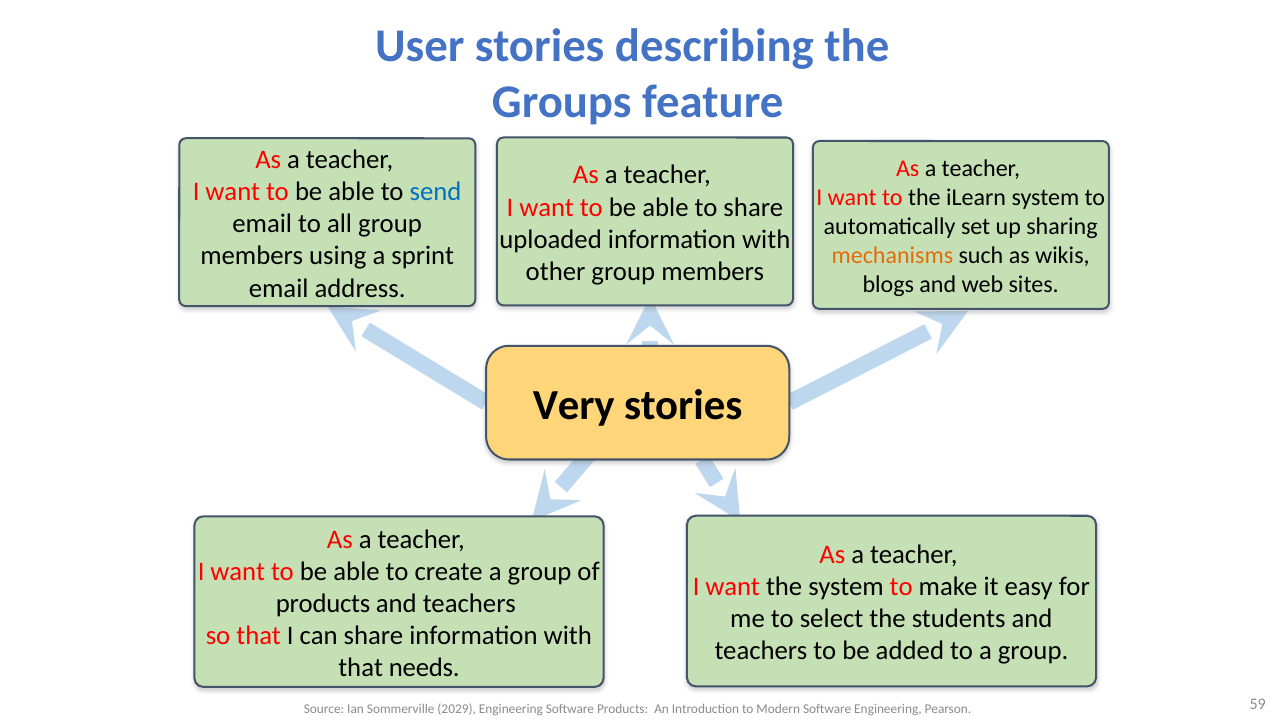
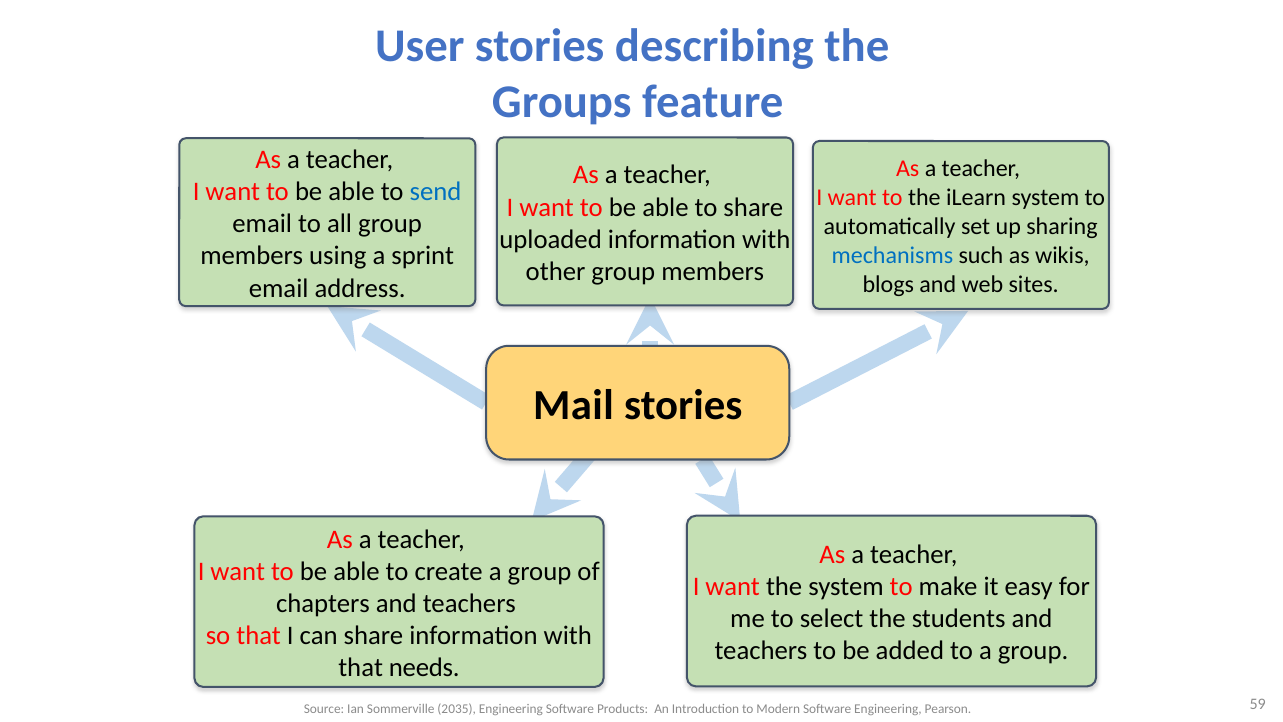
mechanisms colour: orange -> blue (892, 255)
Very: Very -> Mail (573, 405)
products: products -> chapters (323, 603)
2029: 2029 -> 2035 (457, 709)
